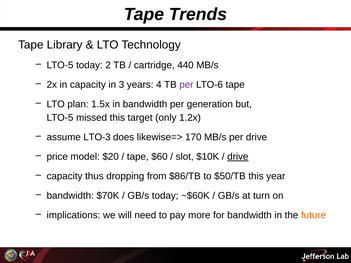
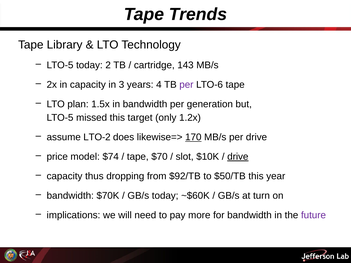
440: 440 -> 143 (185, 65)
LTO-3: LTO-3 -> LTO-2 (97, 137)
170 underline: none -> present (193, 137)
$20: $20 -> $74 (111, 157)
$60: $60 -> $70 (159, 157)
$86/TB: $86/TB -> $92/TB (185, 176)
future colour: orange -> purple (313, 215)
